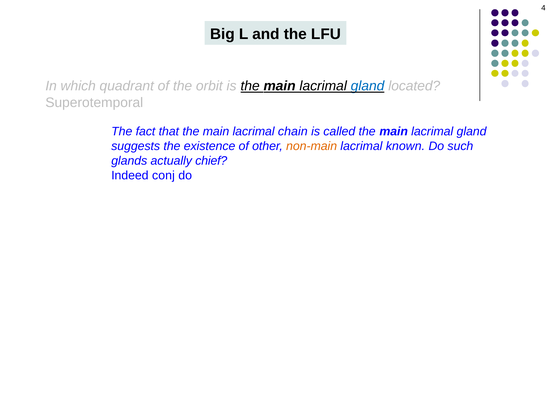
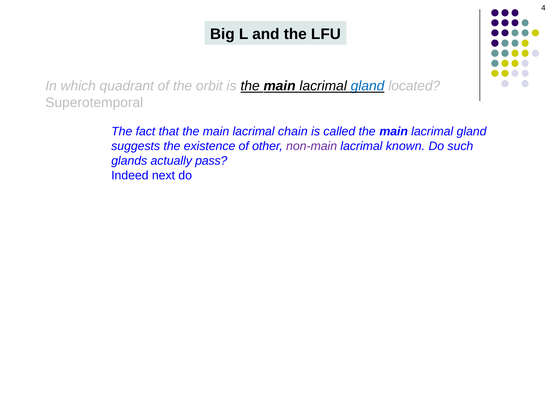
non-main colour: orange -> purple (312, 146)
chief: chief -> pass (211, 161)
conj: conj -> next (163, 176)
